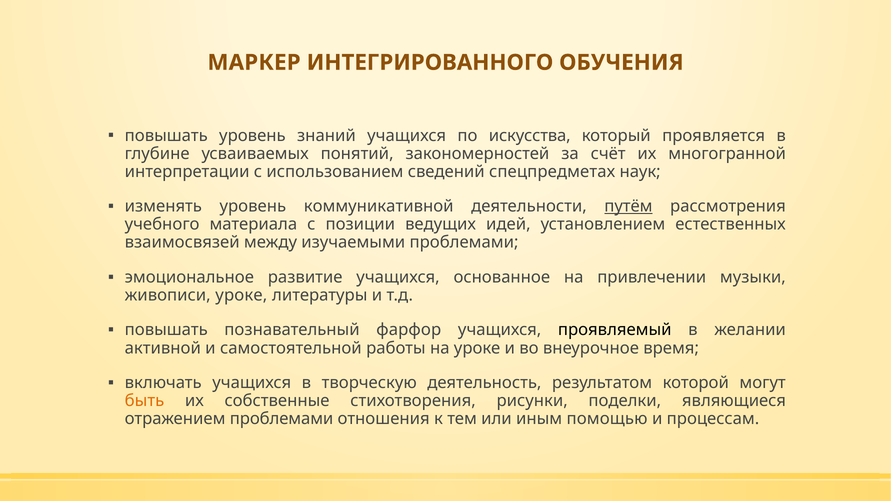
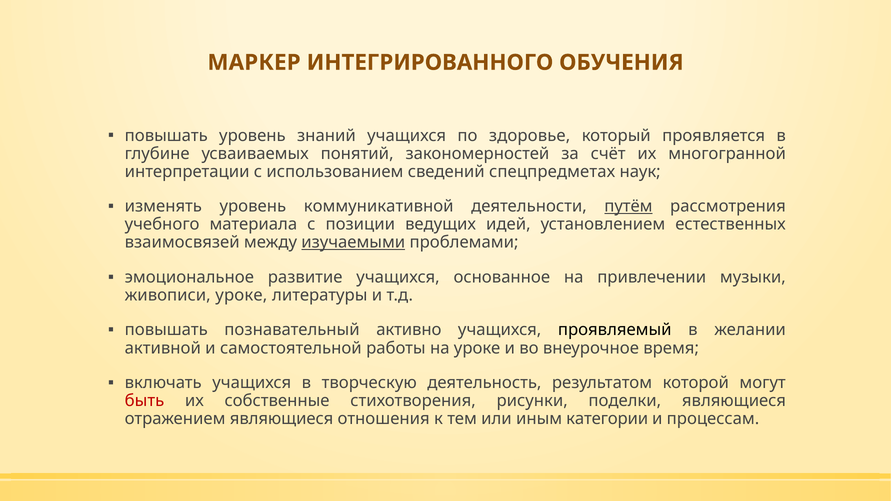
искусства: искусства -> здоровье (530, 136)
изучаемыми underline: none -> present (353, 243)
фарфор: фарфор -> активно (409, 330)
быть colour: orange -> red (144, 401)
отражением проблемами: проблемами -> являющиеся (282, 419)
помощью: помощью -> категории (607, 419)
